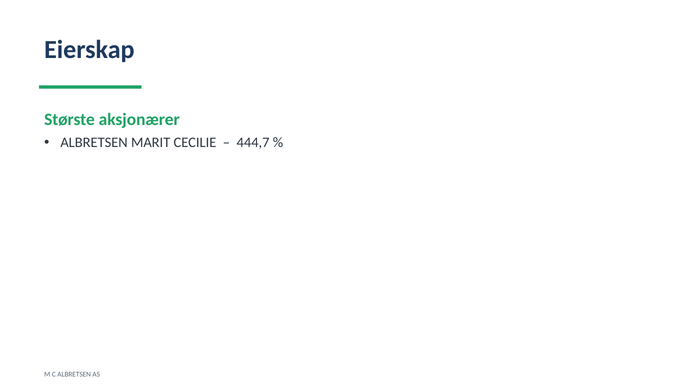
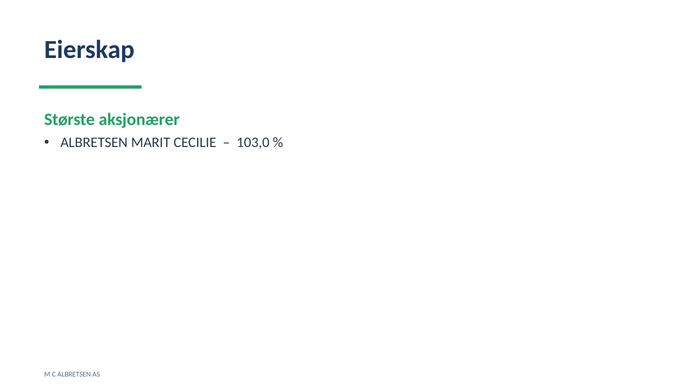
444,7: 444,7 -> 103,0 (253, 143)
